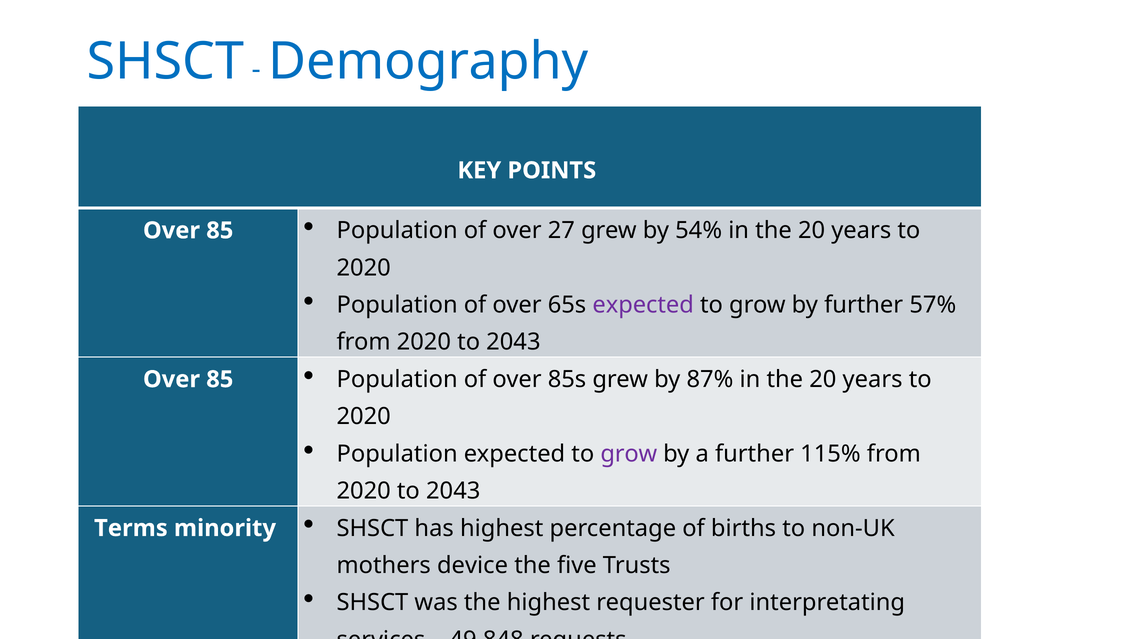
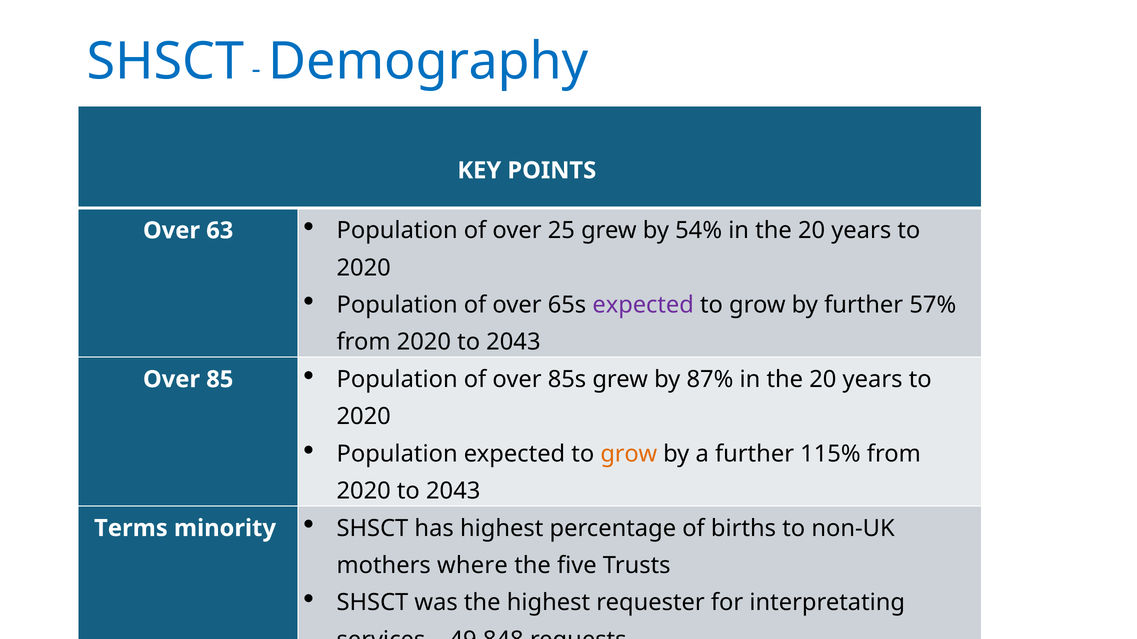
85: 85 -> 63 (220, 231)
27: 27 -> 25 (561, 231)
grow colour: purple -> orange (629, 454)
device: device -> where (472, 566)
